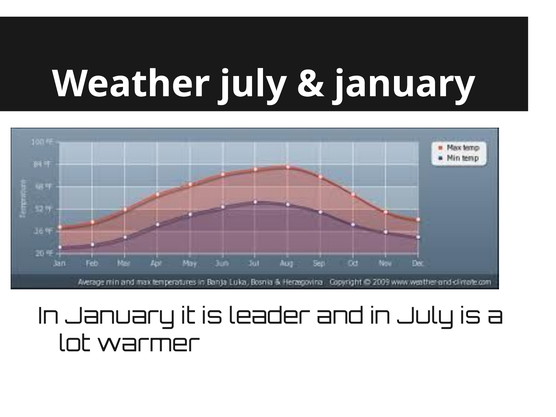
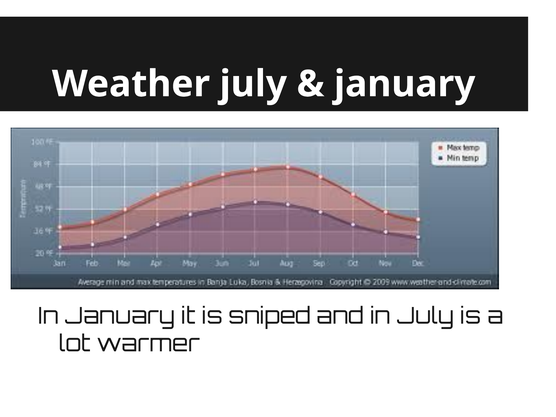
leader: leader -> sniped (270, 316)
